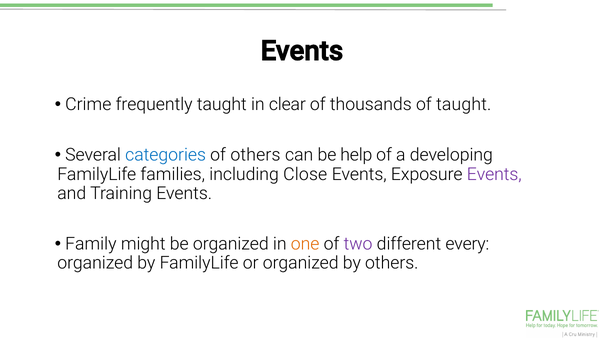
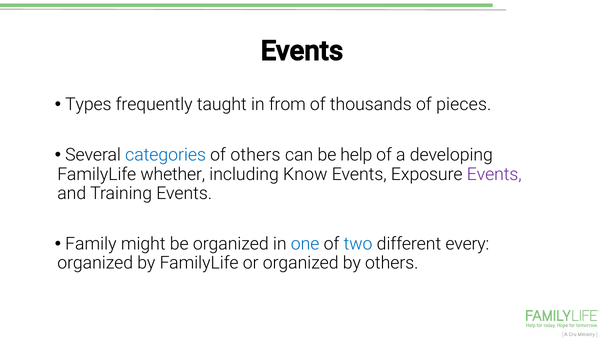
Crime: Crime -> Types (88, 104)
clear: clear -> from (287, 104)
of taught: taught -> pieces (464, 104)
families: families -> whether (173, 174)
Close: Close -> Know (305, 174)
one colour: orange -> blue (305, 244)
two colour: purple -> blue (358, 244)
